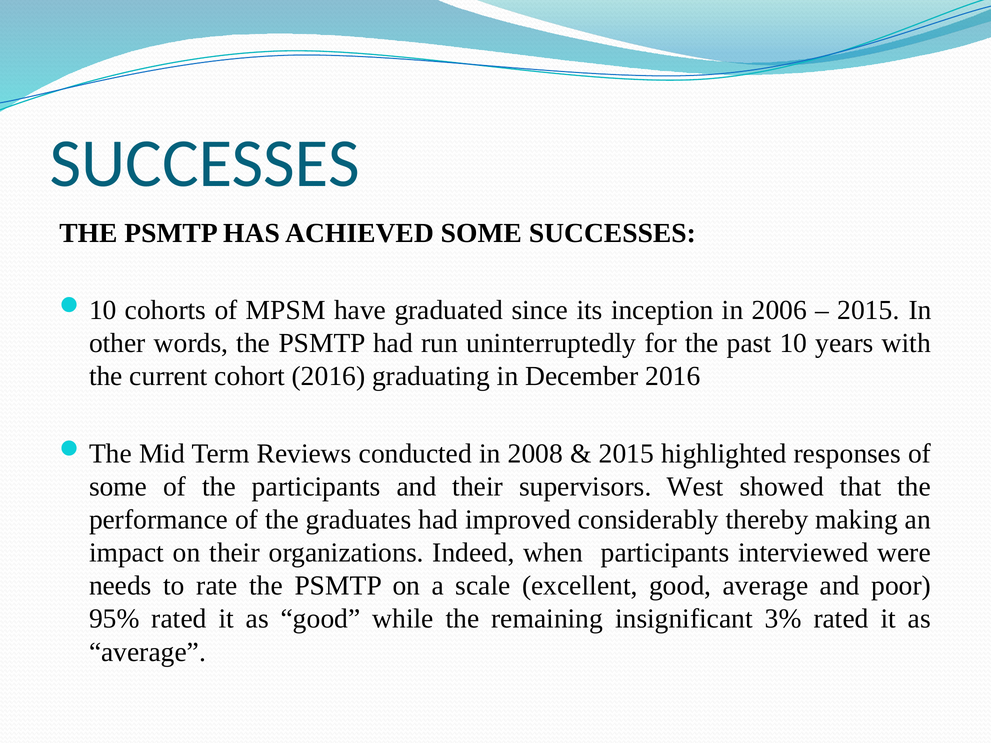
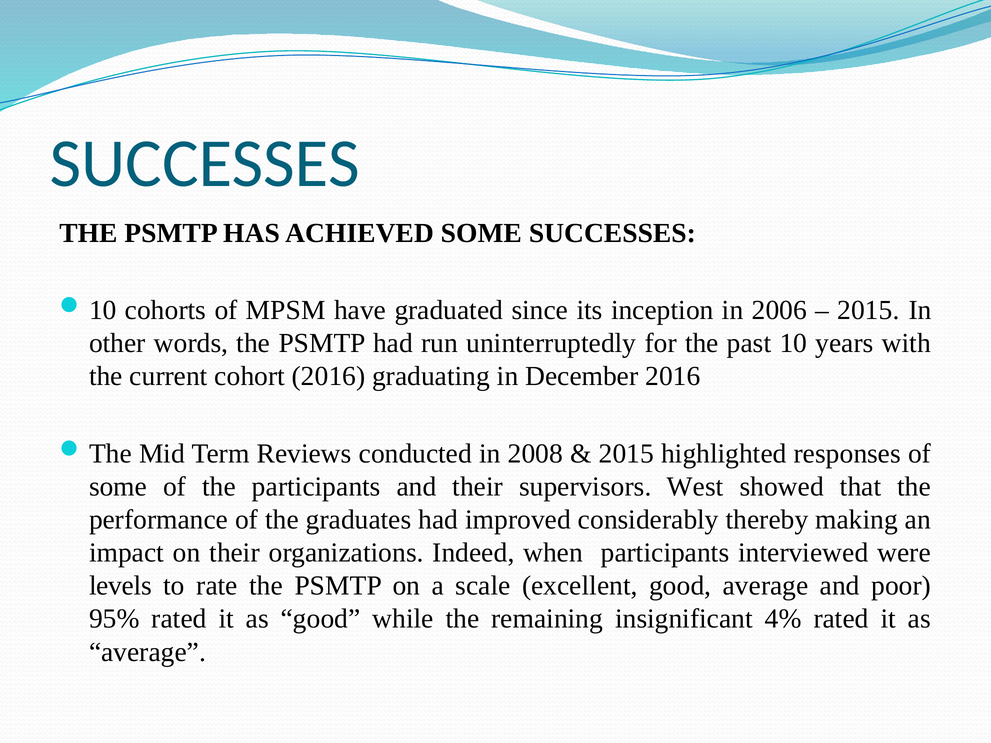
needs: needs -> levels (120, 586)
3%: 3% -> 4% (783, 619)
